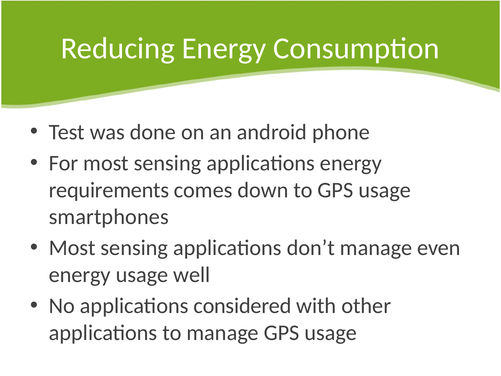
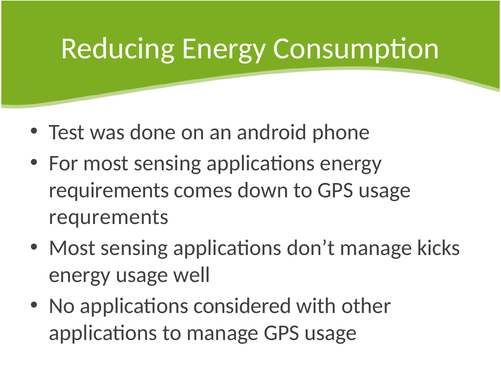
smartphones: smartphones -> requrements (109, 217)
even: even -> kicks (439, 248)
